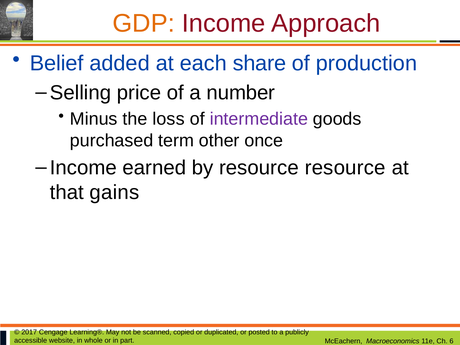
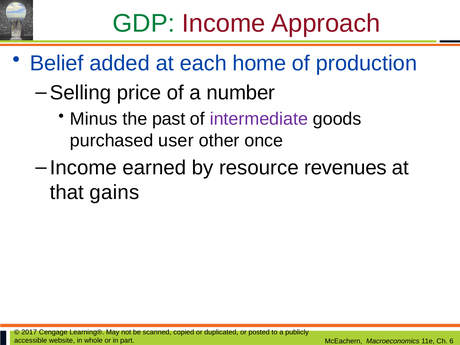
GDP colour: orange -> green (144, 24)
share: share -> home (259, 63)
loss: loss -> past (169, 119)
term: term -> user (176, 141)
resource resource: resource -> revenues (345, 168)
